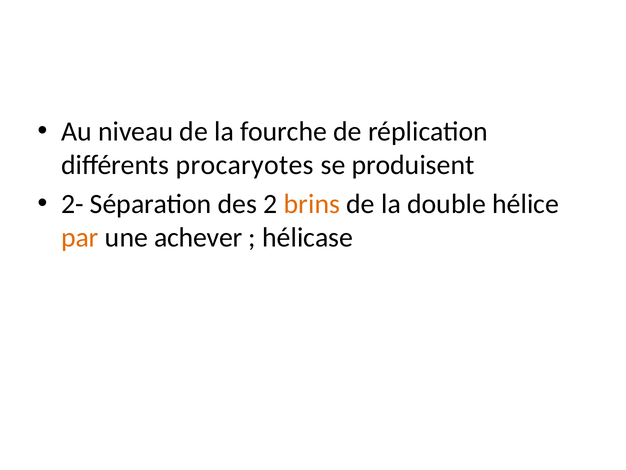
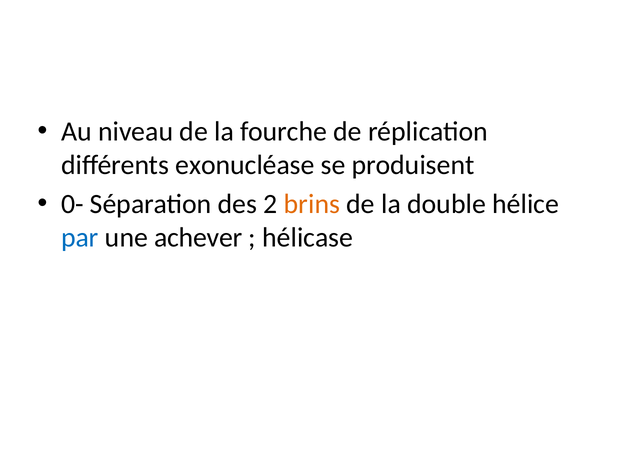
procaryotes: procaryotes -> exonucléase (245, 165)
2-: 2- -> 0- (72, 204)
par colour: orange -> blue (80, 237)
